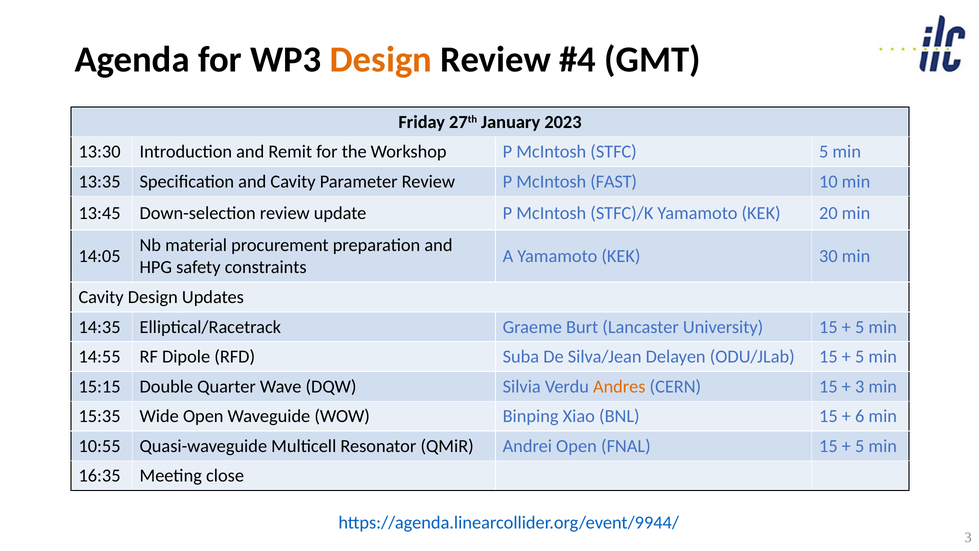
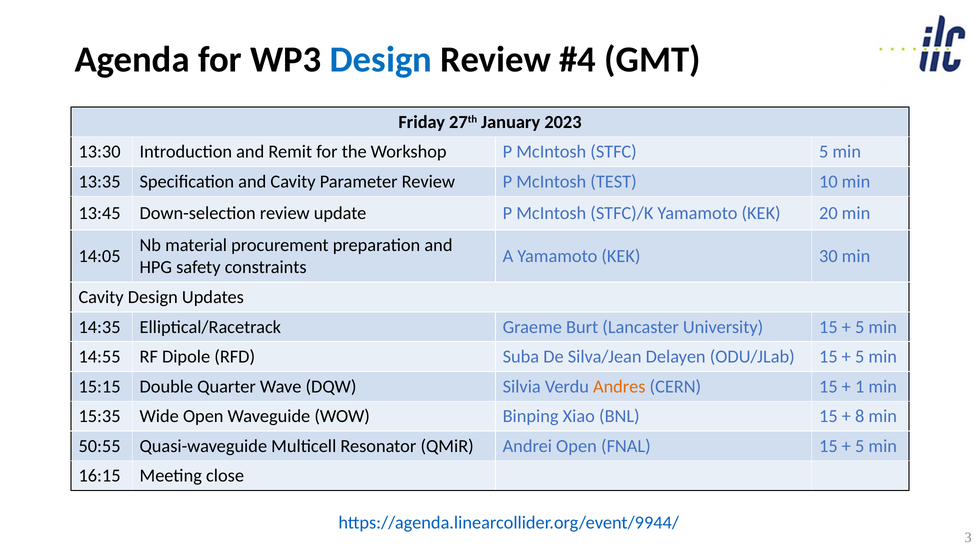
Design colour: orange -> blue (381, 60)
FAST: FAST -> TEST (614, 181)
3: 3 -> 1 (860, 386)
6: 6 -> 8 (860, 416)
10:55: 10:55 -> 50:55 (100, 446)
16:35: 16:35 -> 16:15 (100, 476)
